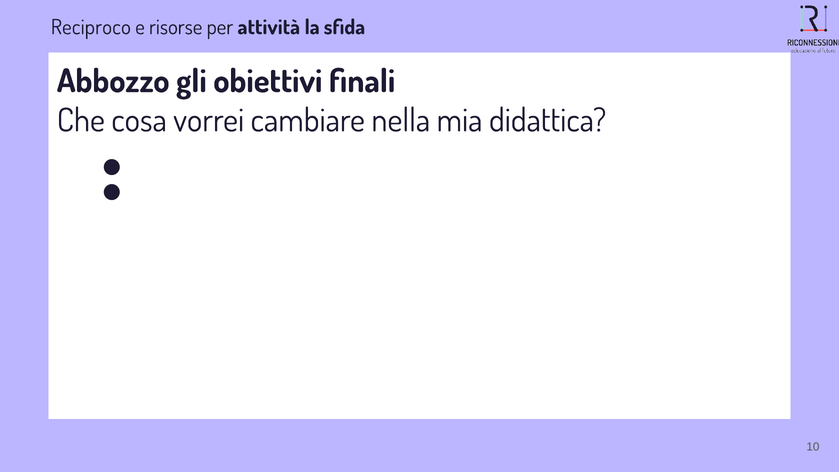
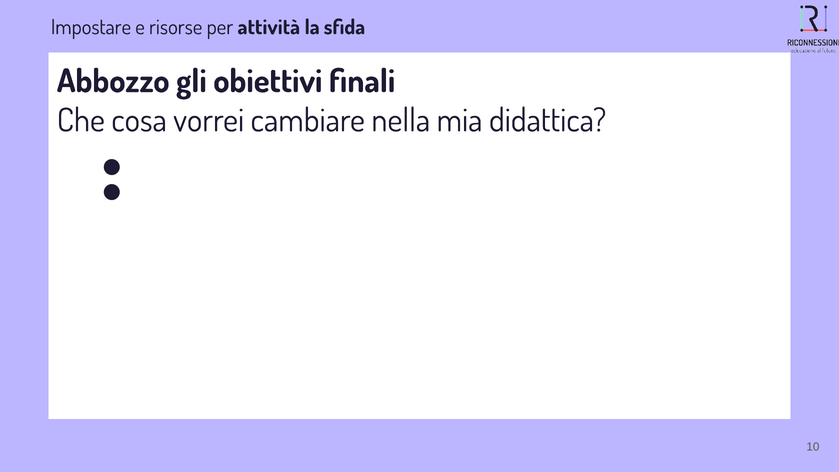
Reciproco: Reciproco -> Impostare (91, 27)
